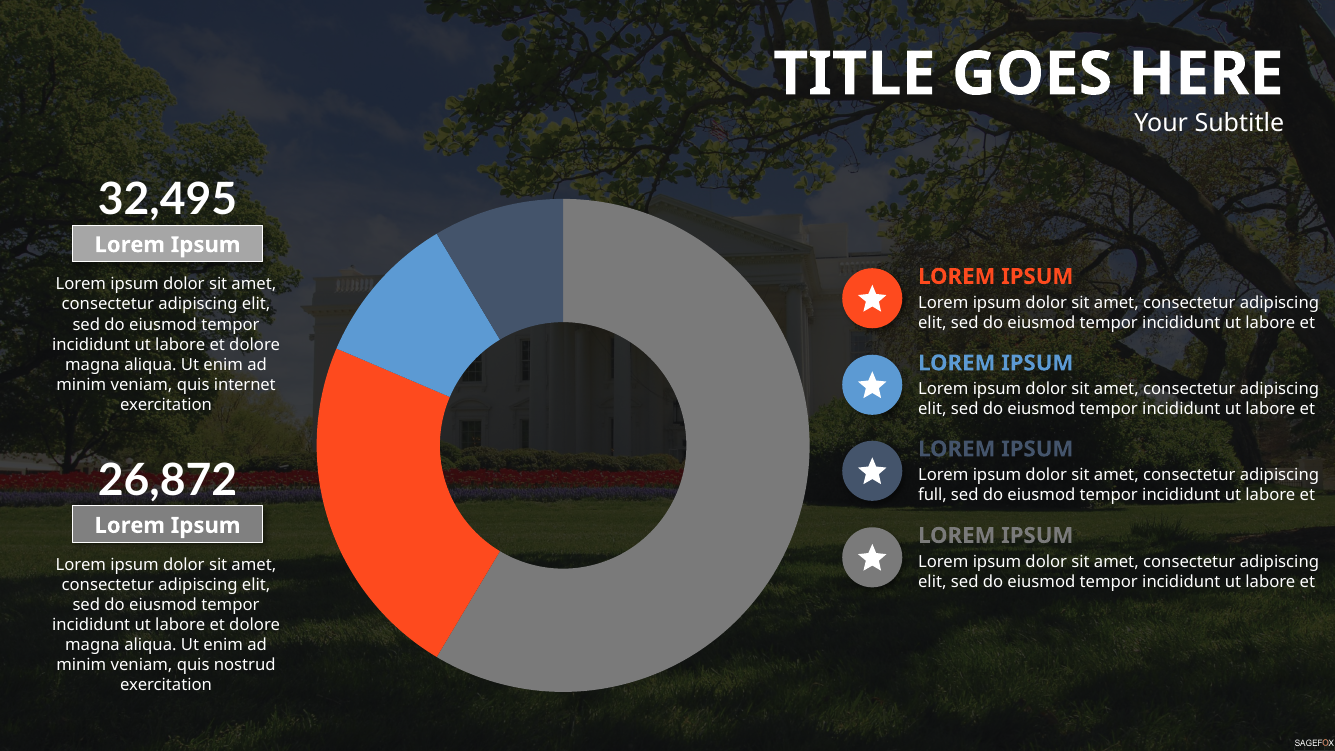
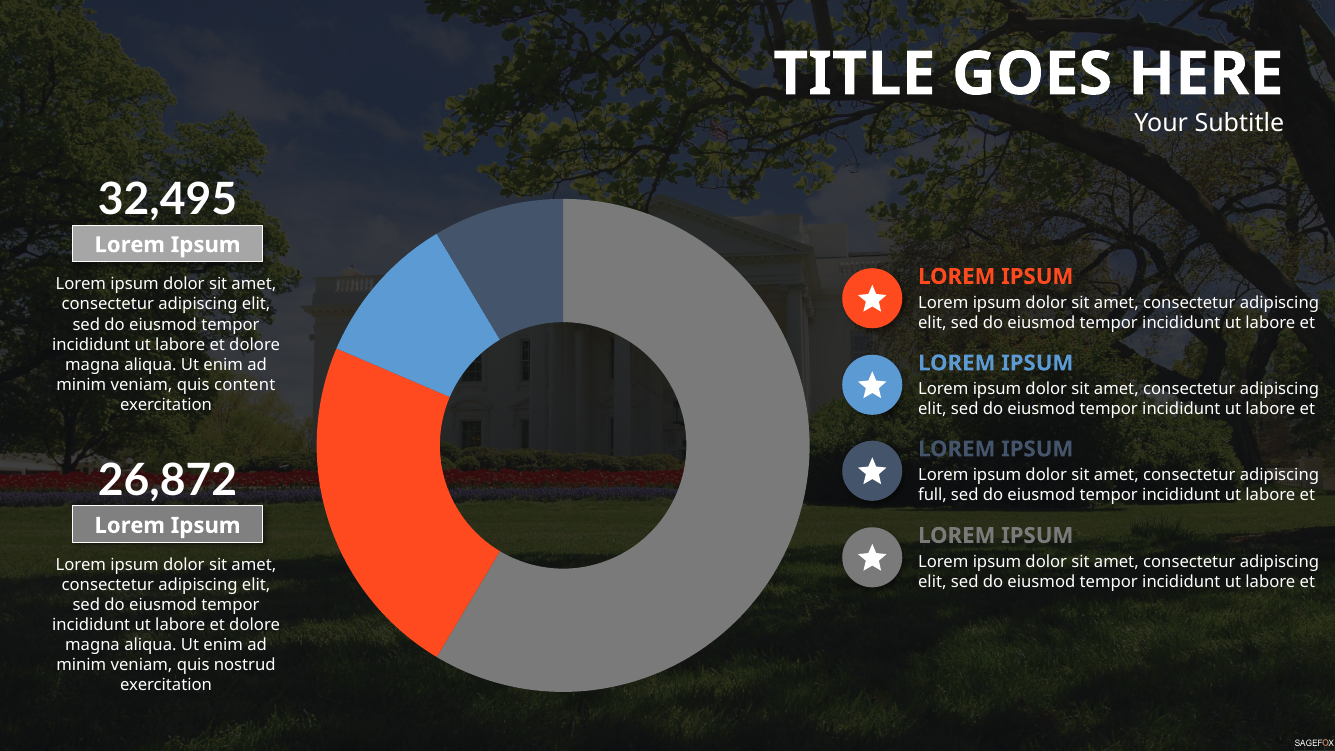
internet: internet -> content (245, 385)
